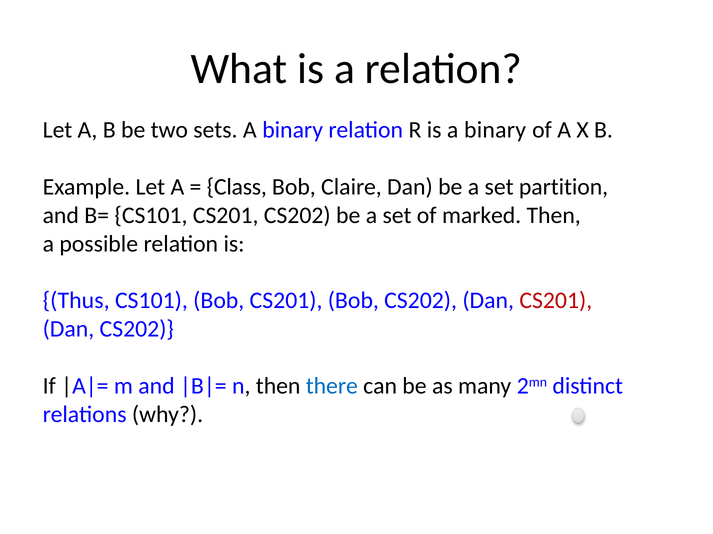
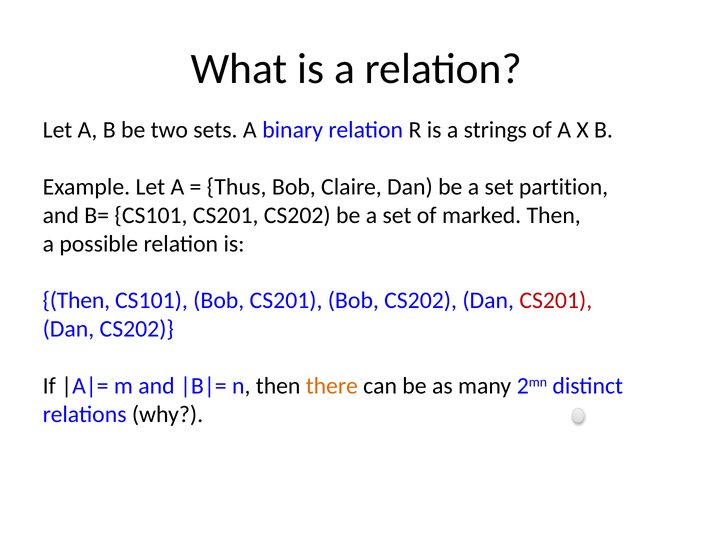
is a binary: binary -> strings (495, 130)
Class: Class -> Thus (237, 187)
Thus: Thus -> Then (76, 301)
there colour: blue -> orange (332, 387)
